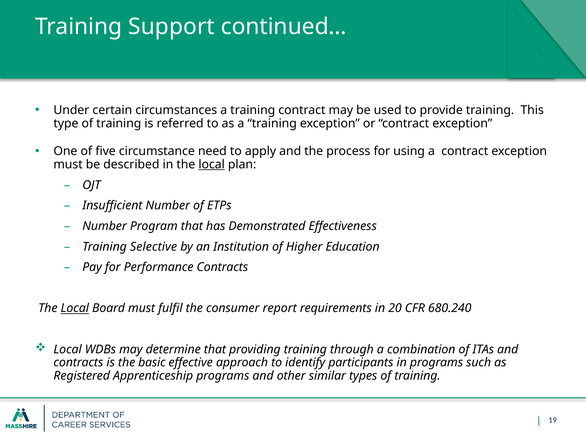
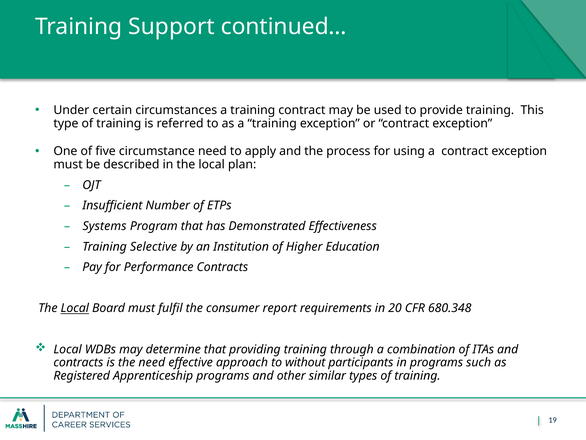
local underline: present -> none (212, 164)
Number: Number -> Systems (105, 226)
680.240: 680.240 -> 680.348 (450, 308)
the basic: basic -> need (152, 362)
identify: identify -> without (305, 362)
